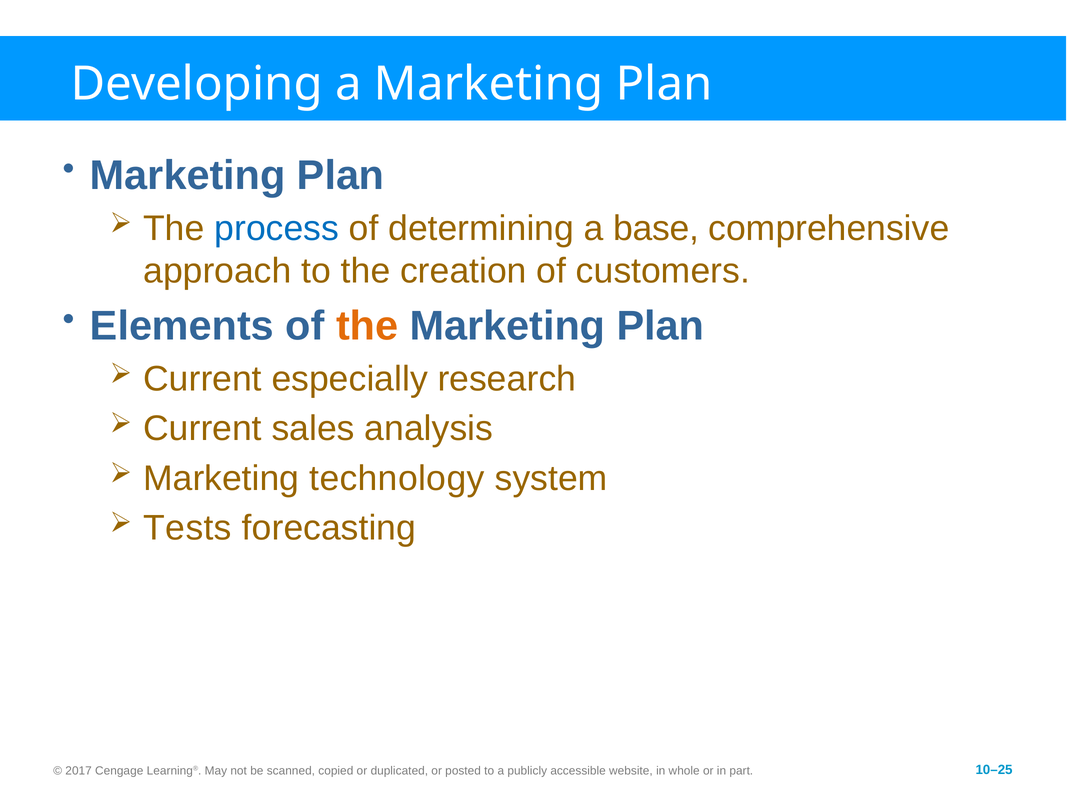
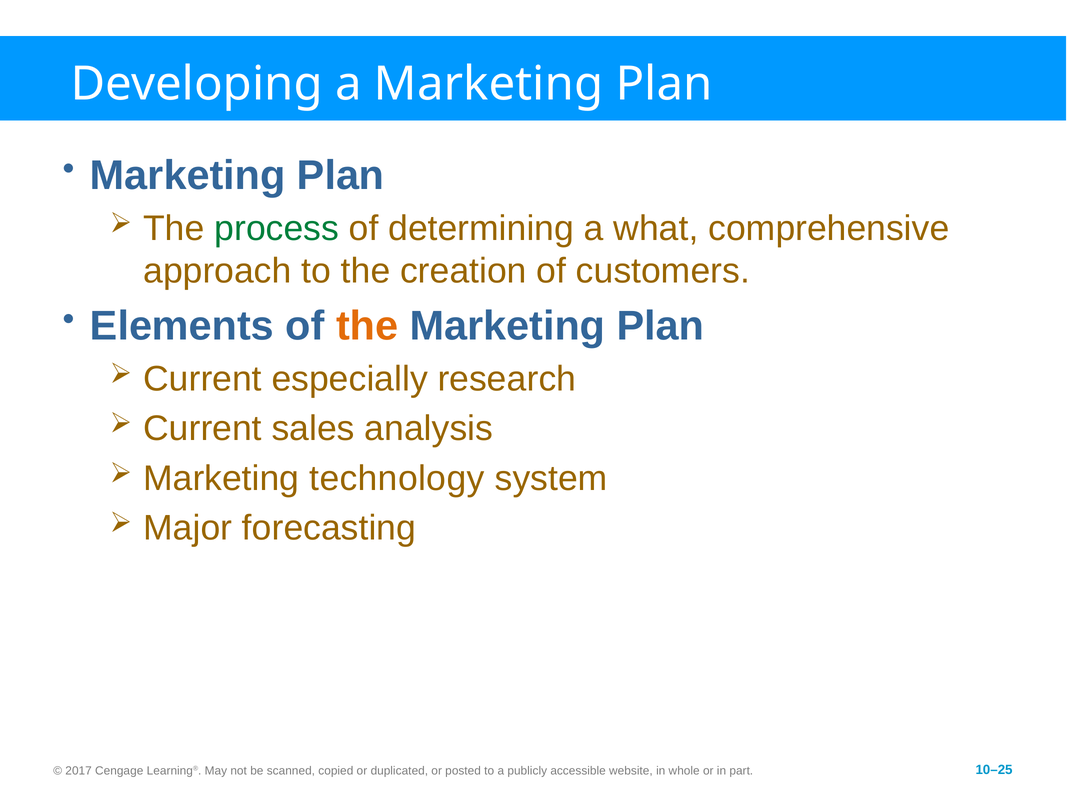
process colour: blue -> green (277, 228)
base: base -> what (656, 228)
Tests: Tests -> Major (188, 528)
